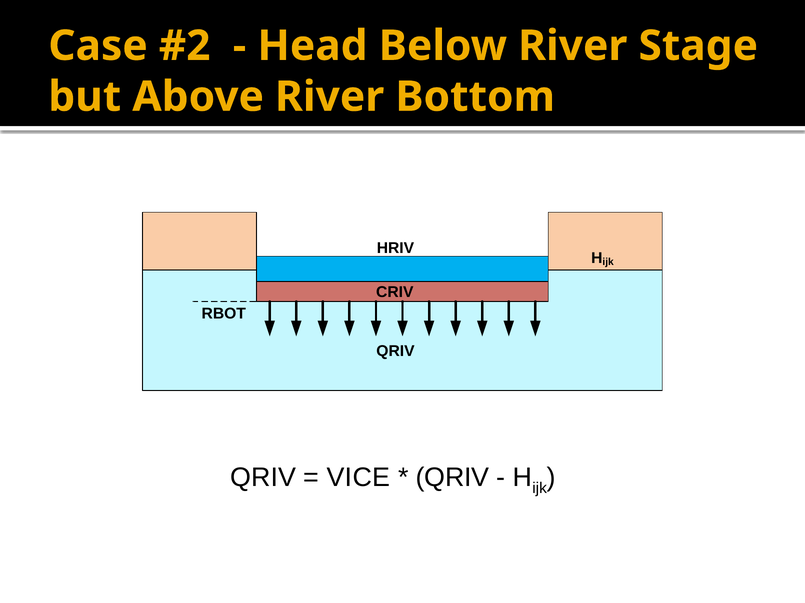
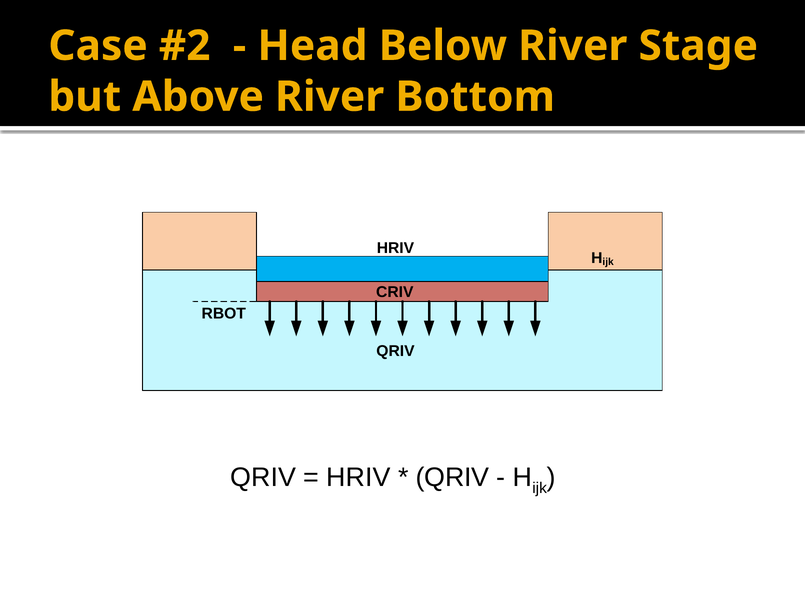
VICE: VICE -> HRIV (359, 478)
